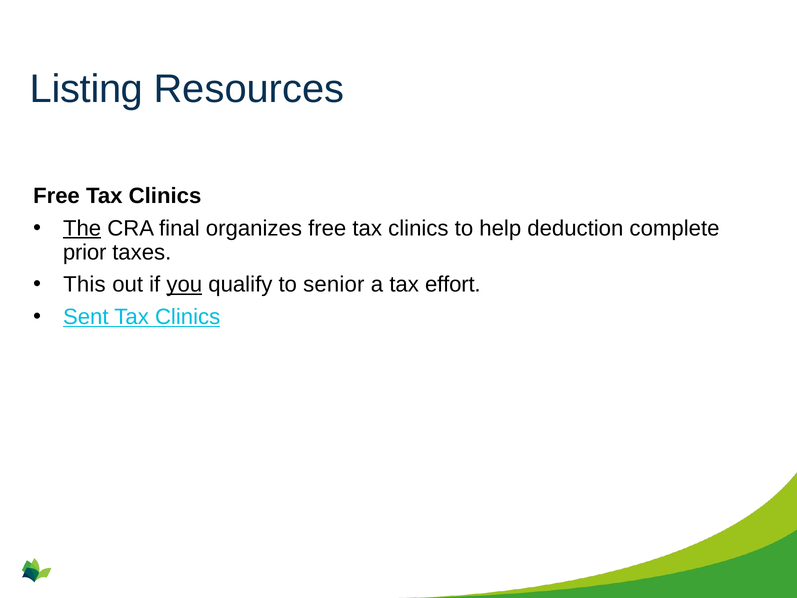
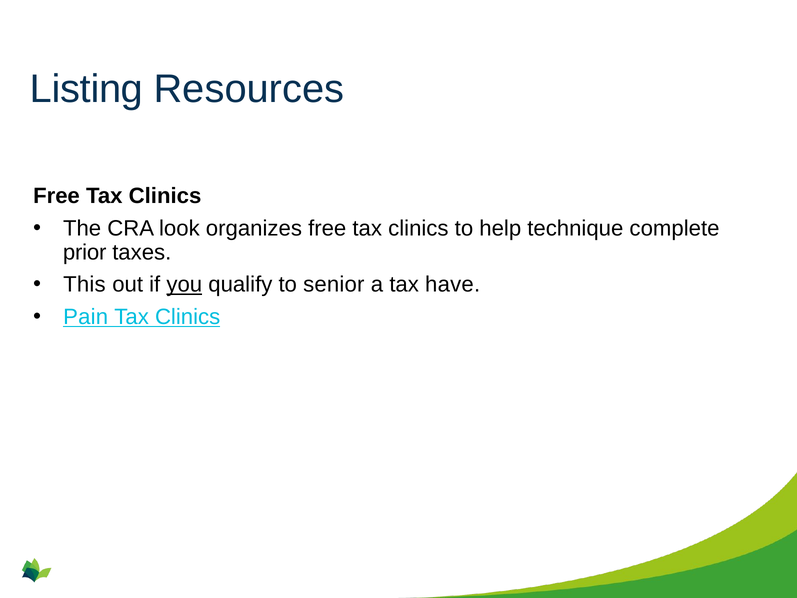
The underline: present -> none (82, 228)
final: final -> look (179, 228)
deduction: deduction -> technique (575, 228)
effort: effort -> have (453, 284)
Sent: Sent -> Pain (86, 317)
